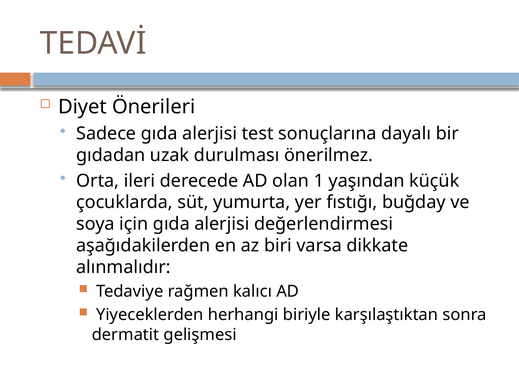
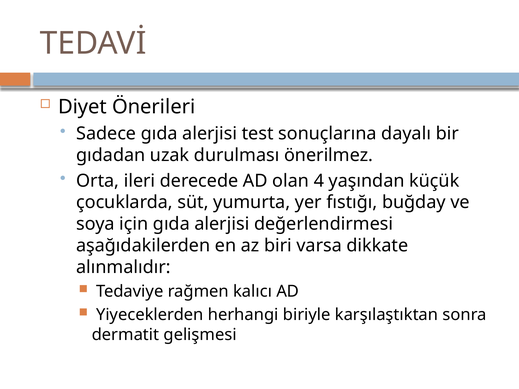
1: 1 -> 4 (319, 181)
